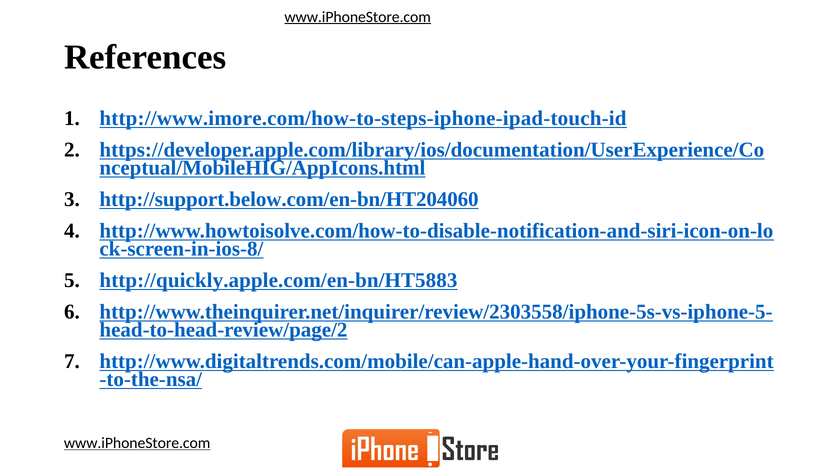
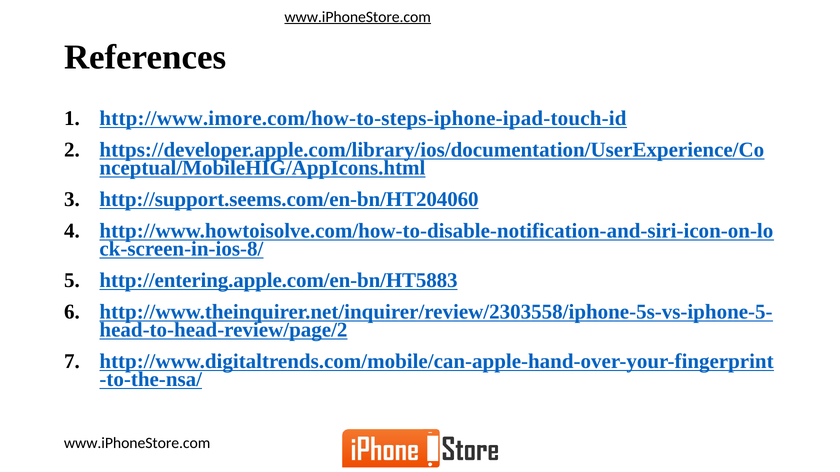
http://support.below.com/en-bn/HT204060: http://support.below.com/en-bn/HT204060 -> http://support.seems.com/en-bn/HT204060 (289, 200)
http://quickly.apple.com/en-bn/HT5883: http://quickly.apple.com/en-bn/HT5883 -> http://entering.apple.com/en-bn/HT5883 (279, 281)
www.iPhoneStore.com underline: present -> none (137, 443)
